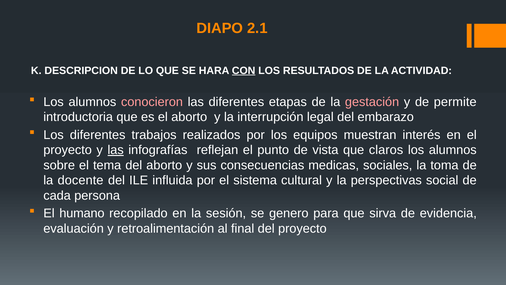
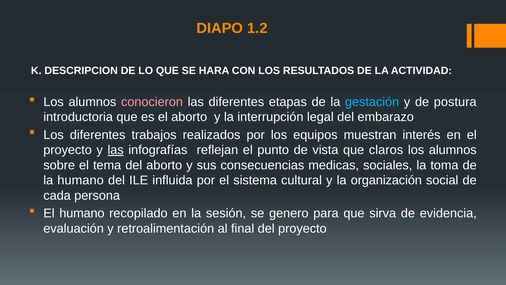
2.1: 2.1 -> 1.2 (257, 28)
CON underline: present -> none (244, 70)
gestación colour: pink -> light blue (372, 102)
permite: permite -> postura (455, 102)
la docente: docente -> humano (81, 180)
perspectivas: perspectivas -> organización (386, 180)
